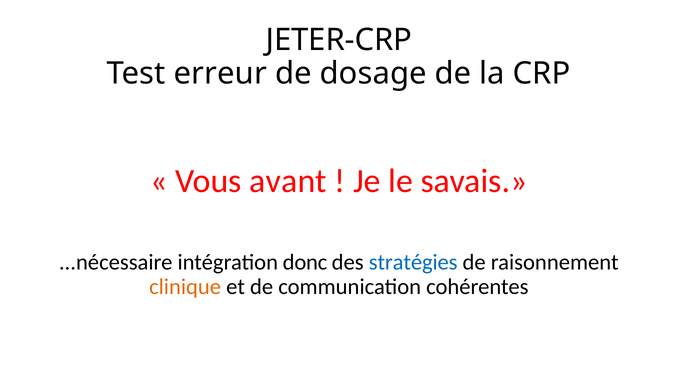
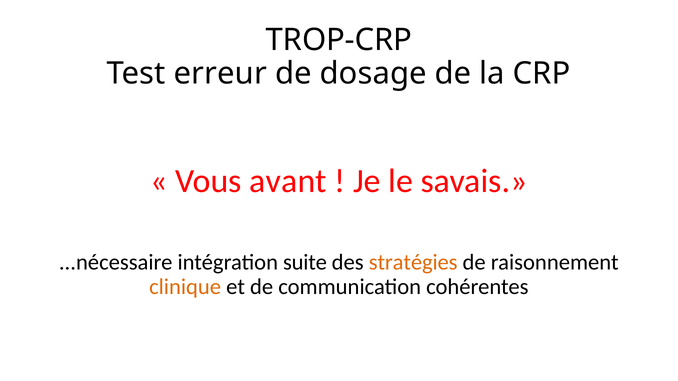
JETER-CRP: JETER-CRP -> TROP-CRP (339, 40)
donc: donc -> suite (305, 263)
stratégies colour: blue -> orange (413, 263)
